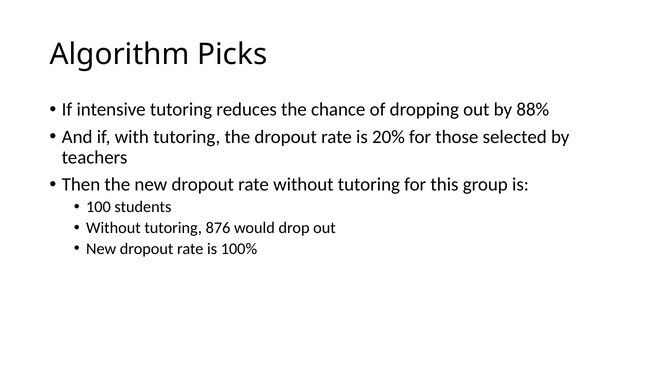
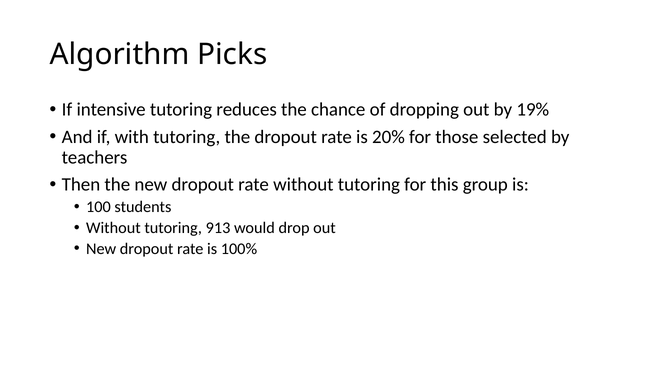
88%: 88% -> 19% (533, 110)
876: 876 -> 913 (218, 228)
